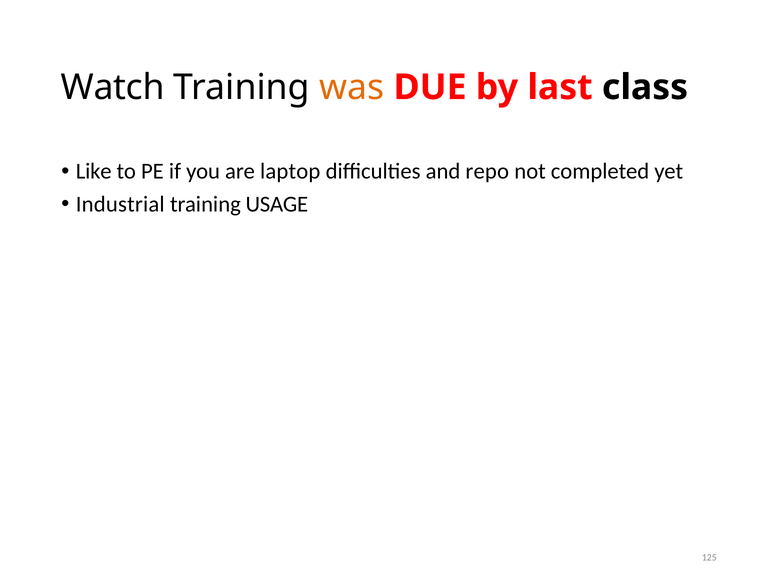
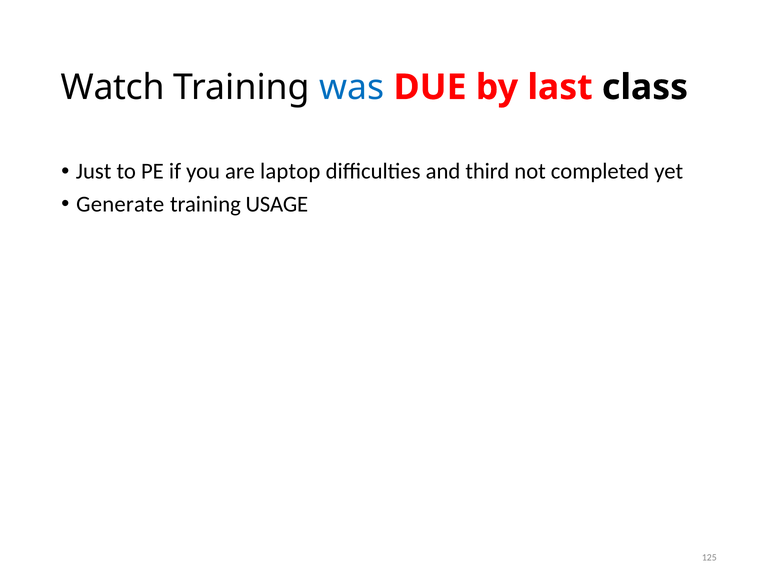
was colour: orange -> blue (352, 87)
Like: Like -> Just (94, 171)
repo: repo -> third (487, 171)
Industrial: Industrial -> Generate (120, 204)
